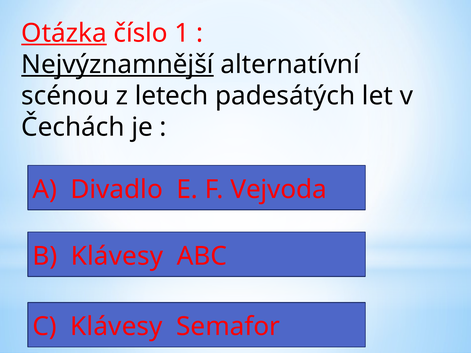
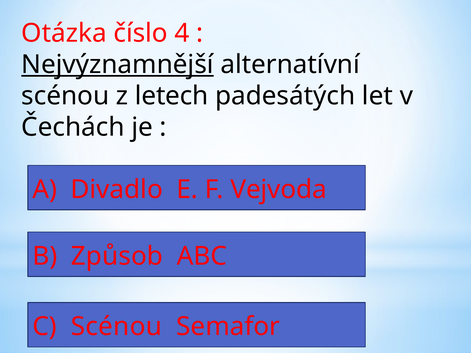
Otázka underline: present -> none (64, 33)
1: 1 -> 4 (182, 33)
B Klávesy: Klávesy -> Způsob (117, 256)
C Klávesy: Klávesy -> Scénou (116, 327)
